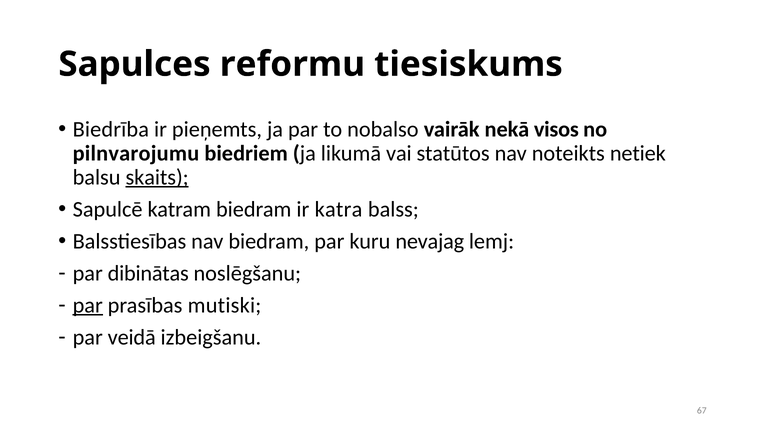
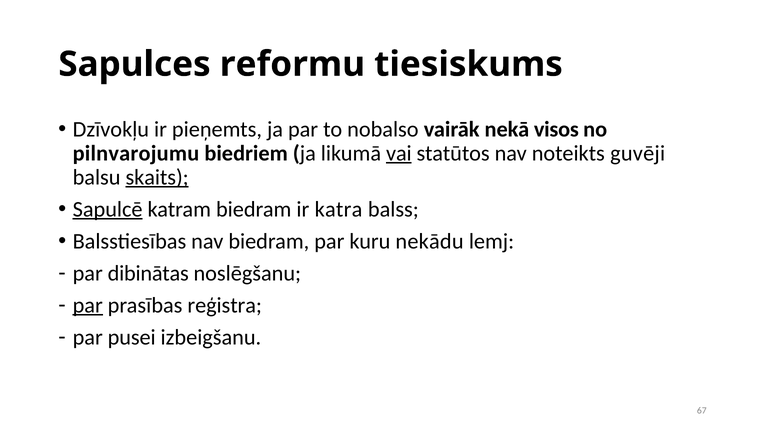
Biedrība: Biedrība -> Dzīvokļu (111, 129)
vai underline: none -> present (399, 153)
netiek: netiek -> guvēji (638, 153)
Sapulcē underline: none -> present (108, 209)
nevajag: nevajag -> nekādu (430, 241)
mutiski: mutiski -> reģistra (225, 306)
veidā: veidā -> pusei (132, 338)
